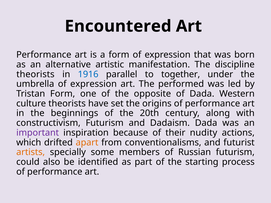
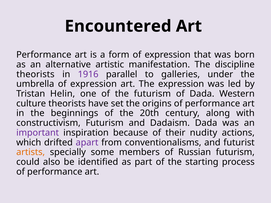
1916 colour: blue -> purple (88, 74)
together: together -> galleries (181, 74)
The performed: performed -> expression (181, 84)
Tristan Form: Form -> Helin (63, 94)
the opposite: opposite -> futurism (152, 94)
apart colour: orange -> purple (87, 143)
